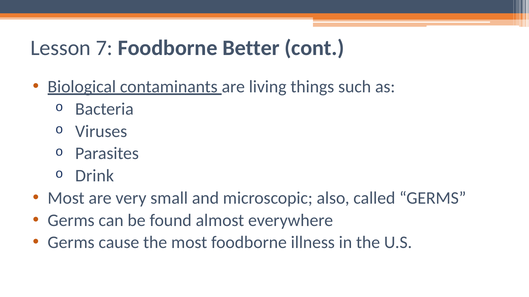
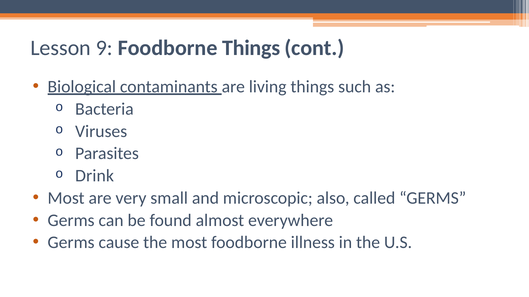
7: 7 -> 9 (104, 48)
Foodborne Better: Better -> Things (251, 48)
